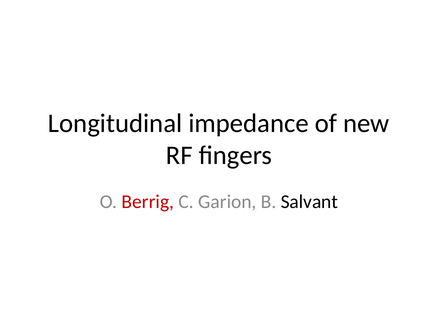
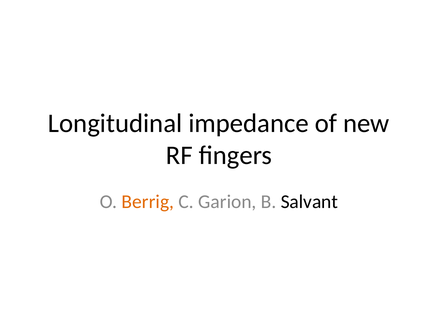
Berrig colour: red -> orange (148, 201)
